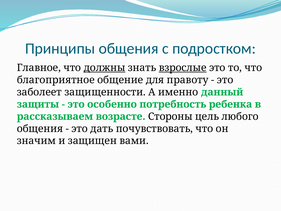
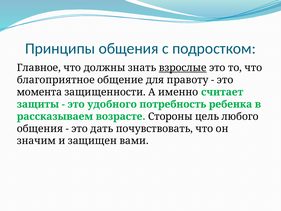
должны underline: present -> none (105, 68)
заболеет: заболеет -> момента (39, 92)
данный: данный -> считает (222, 92)
особенно: особенно -> удобного (112, 104)
